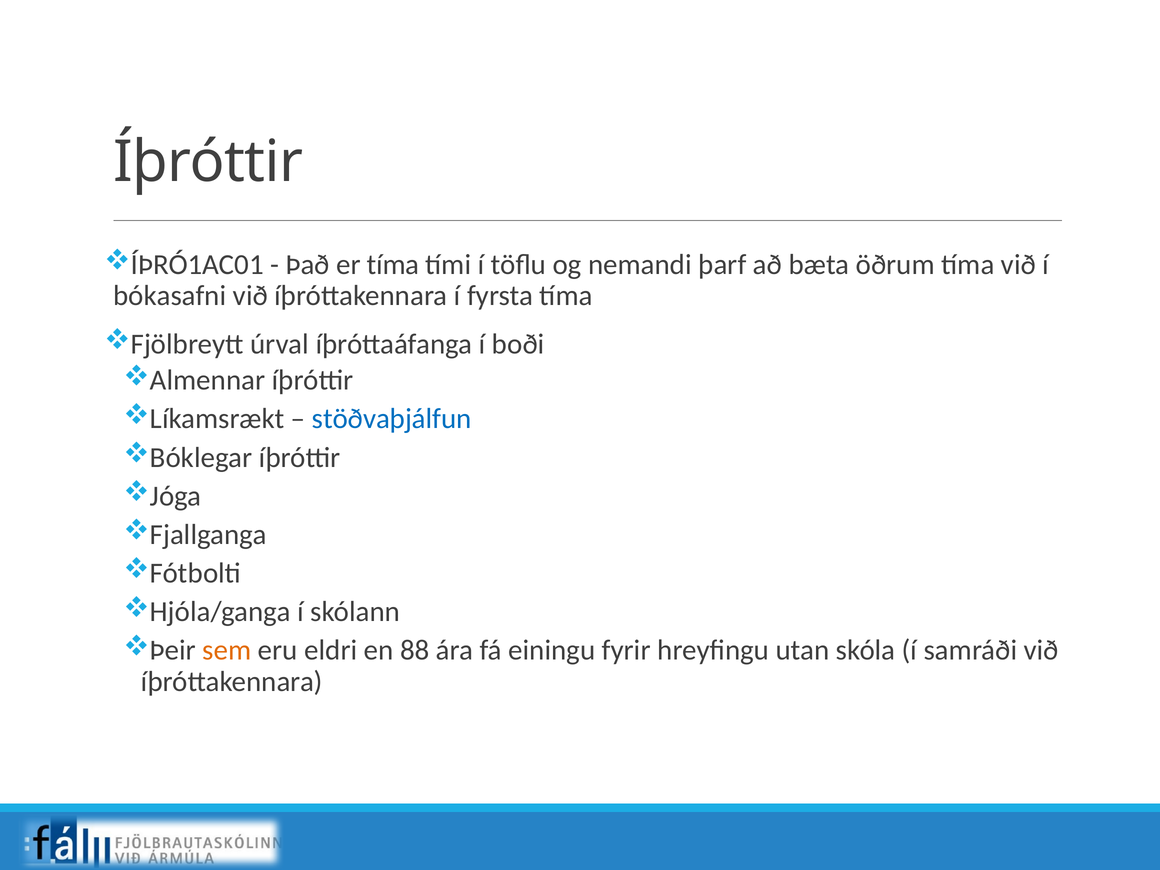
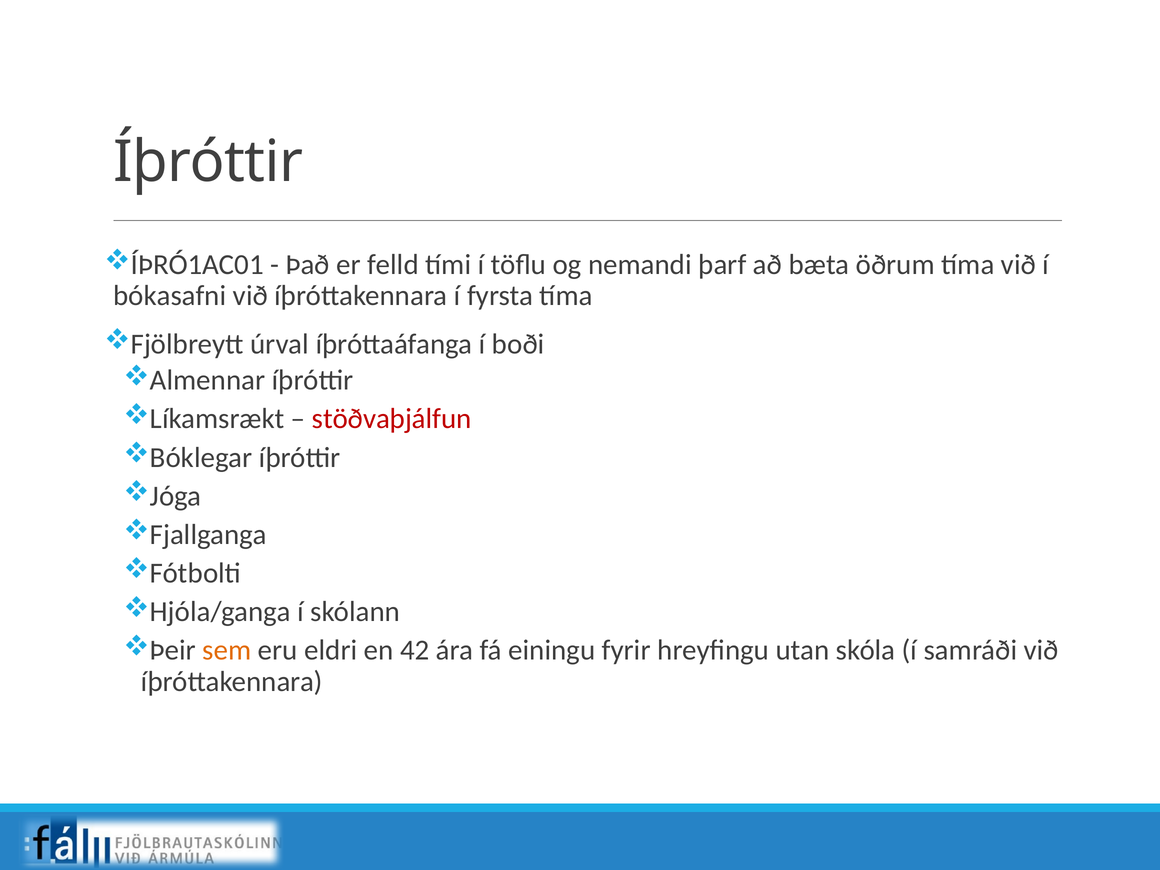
er tíma: tíma -> felld (393, 264)
stöðvaþjálfun colour: blue -> red (392, 419)
88: 88 -> 42 (415, 650)
